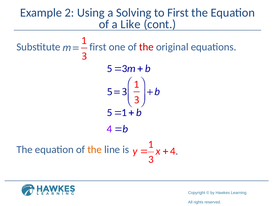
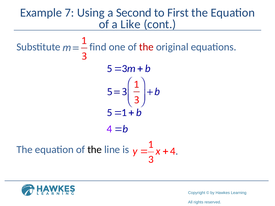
2: 2 -> 7 (70, 13)
Solving: Solving -> Second (134, 13)
Substitute first: first -> find (98, 47)
the colour: orange -> black (95, 150)
